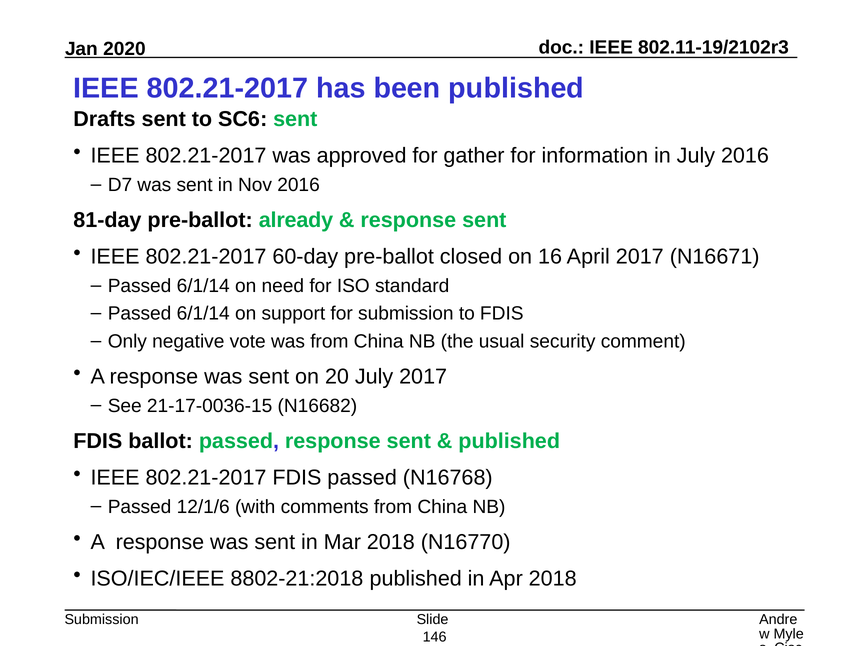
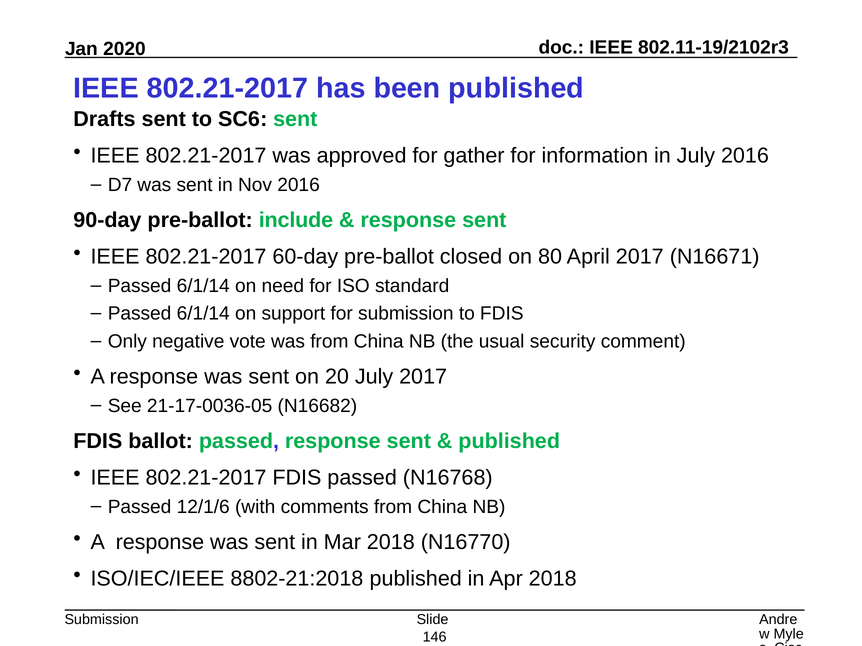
81-day: 81-day -> 90-day (107, 220)
already: already -> include (296, 220)
16: 16 -> 80 (550, 257)
21-17-0036-15: 21-17-0036-15 -> 21-17-0036-05 (210, 406)
